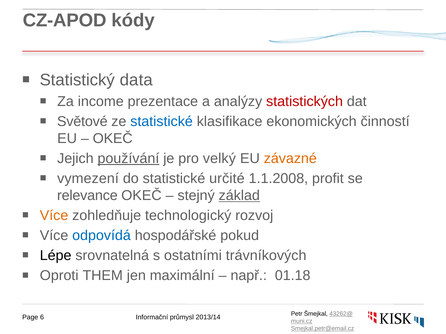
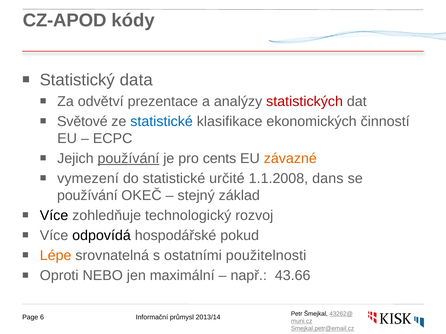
income: income -> odvětví (101, 102)
OKEČ: OKEČ -> ECPC (113, 139)
velký: velký -> cents (220, 159)
profit: profit -> dans (328, 179)
relevance: relevance -> používání (87, 196)
základ underline: present -> none (239, 196)
Více colour: orange -> black (54, 216)
odpovídá colour: blue -> black (102, 236)
Lépe colour: black -> orange (56, 256)
trávníkových: trávníkových -> použitelnosti (266, 256)
THEM: THEM -> NEBO (103, 276)
01.18: 01.18 -> 43.66 (293, 276)
